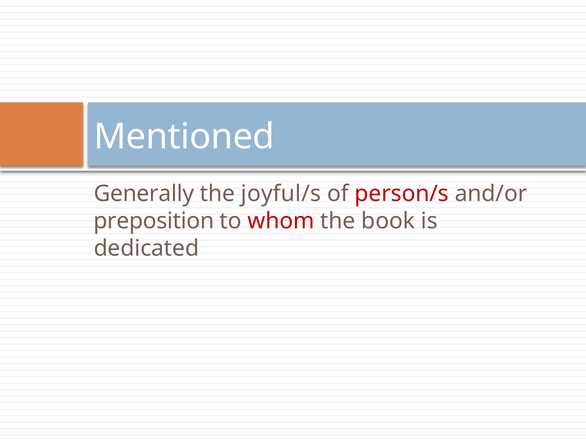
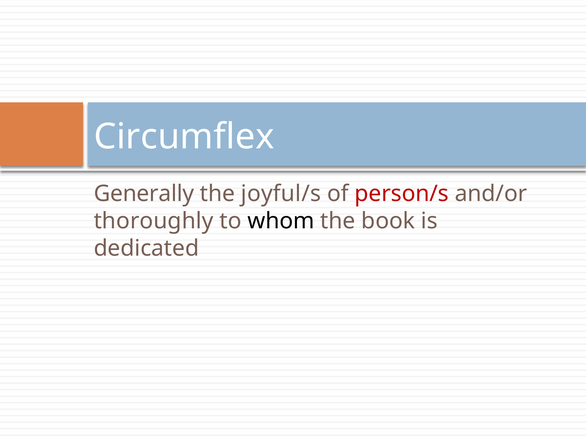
Mentioned: Mentioned -> Circumflex (184, 137)
preposition: preposition -> thoroughly (154, 221)
whom colour: red -> black (281, 221)
